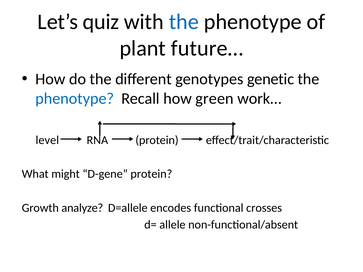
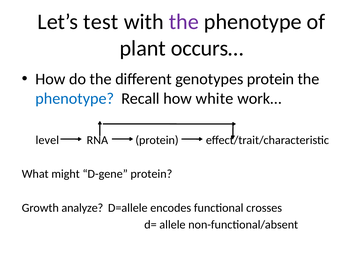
quiz: quiz -> test (101, 22)
the colour: blue -> purple (184, 22)
future…: future… -> occurs… (207, 48)
genotypes genetic: genetic -> protein (271, 79)
green: green -> white (215, 99)
